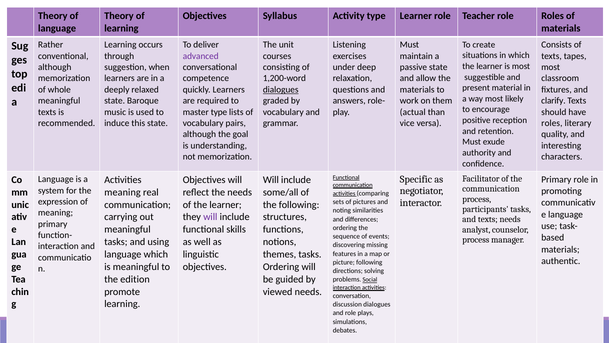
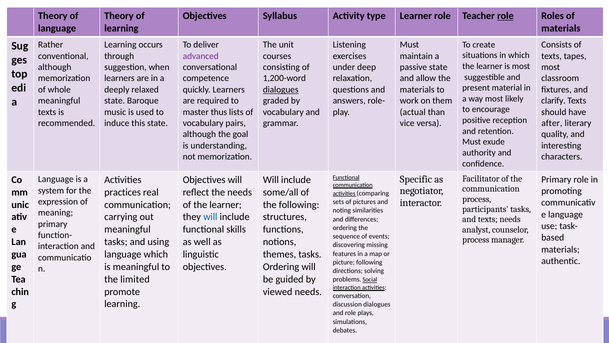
role underline: none -> present (505, 16)
master type: type -> thus (219, 112)
roles: roles -> after (552, 123)
meaning: meaning -> practices (123, 192)
will colour: purple -> blue (210, 217)
edition: edition -> limited (135, 279)
